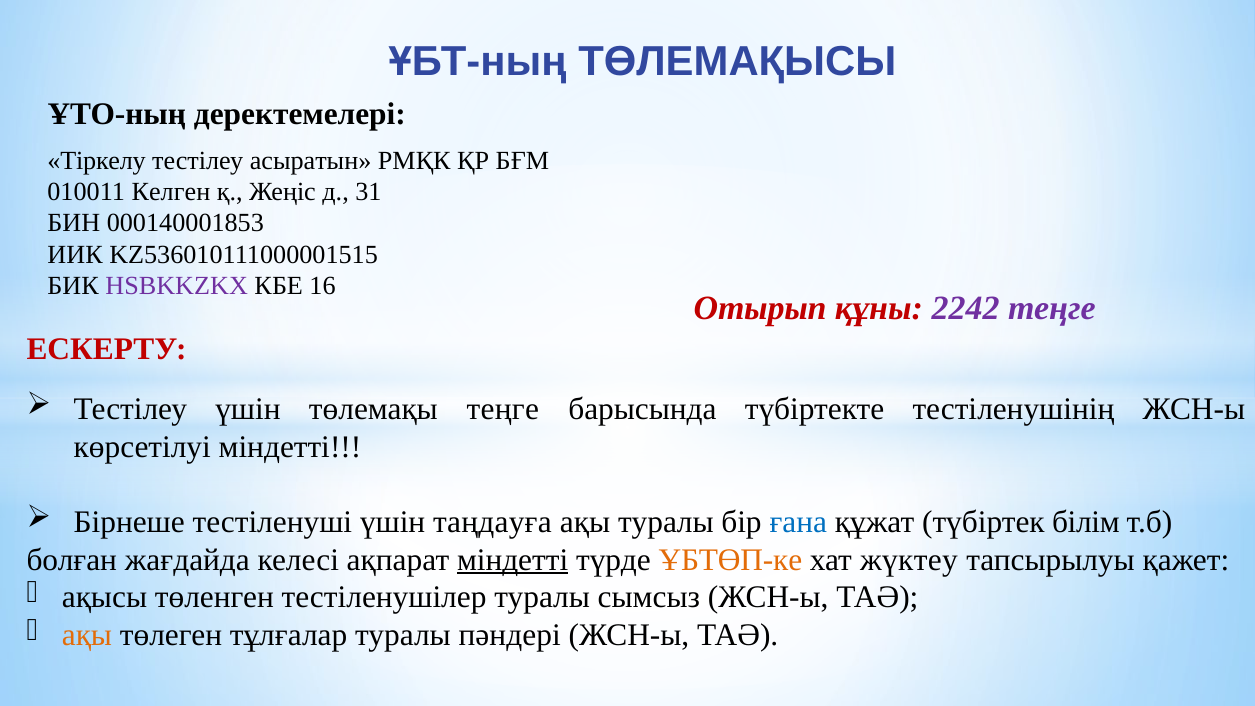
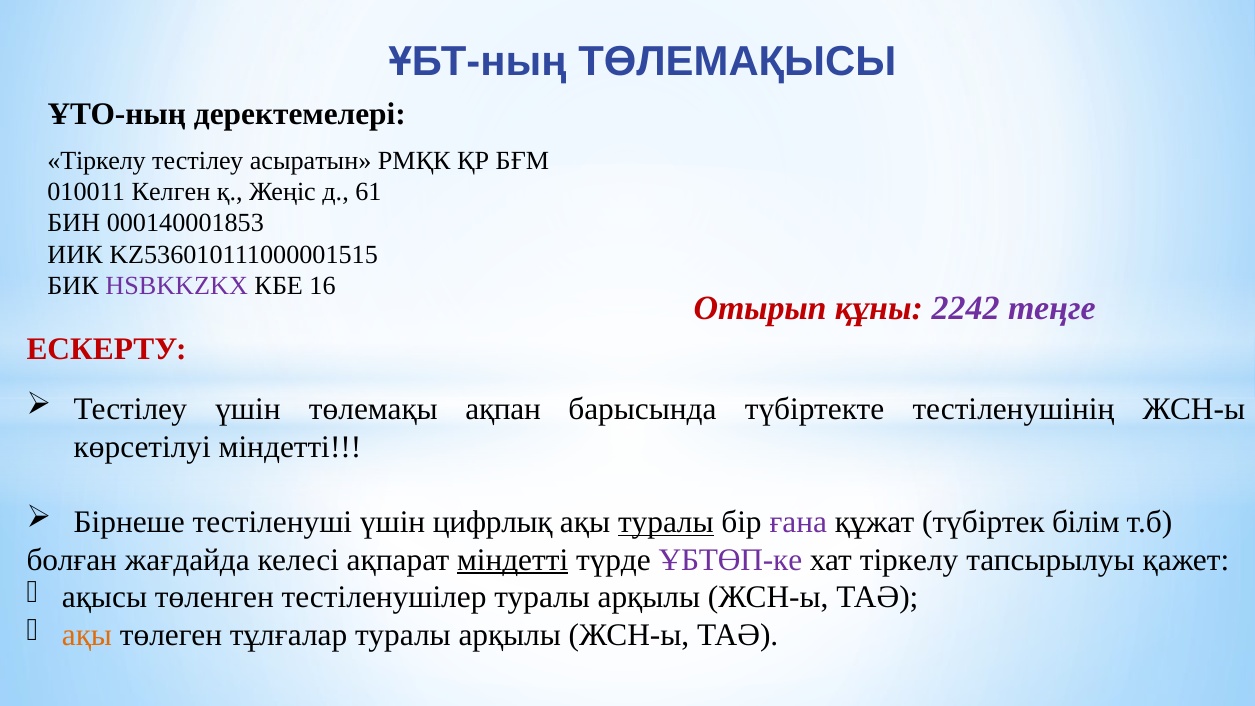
31: 31 -> 61 (368, 192)
төлемақы теңге: теңге -> ақпан (503, 409)
таңдауға: таңдауға -> цифрлық (493, 522)
туралы underline: none -> present (666, 522)
ғана colour: blue -> purple (798, 522)
ҰБТӨП-ке colour: orange -> purple (730, 560)
хат жүктеу: жүктеу -> тіркелу (909, 560)
тестіленушілер туралы сымсыз: сымсыз -> арқылы (649, 597)
тұлғалар туралы пәндері: пәндері -> арқылы (510, 635)
